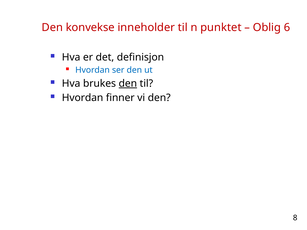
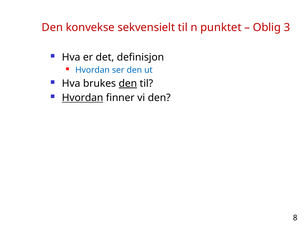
inneholder: inneholder -> sekvensielt (146, 28)
6: 6 -> 3 (287, 28)
Hvordan underline: none -> present (83, 98)
